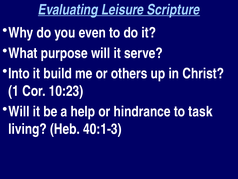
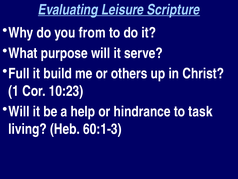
even: even -> from (92, 33)
Into: Into -> Full (19, 73)
40:1-3: 40:1-3 -> 60:1-3 (102, 129)
